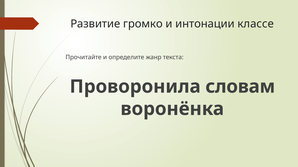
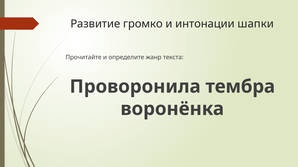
классе: классе -> шапки (256, 24)
словам: словам -> тембра (240, 87)
